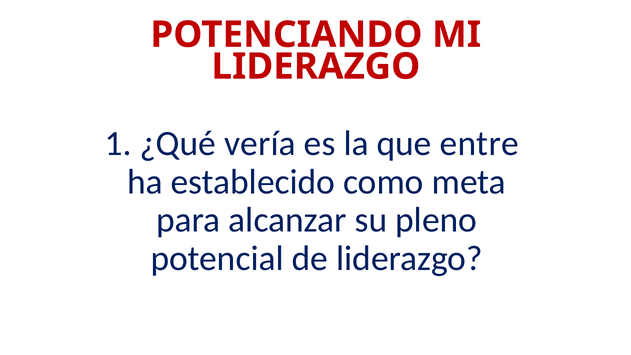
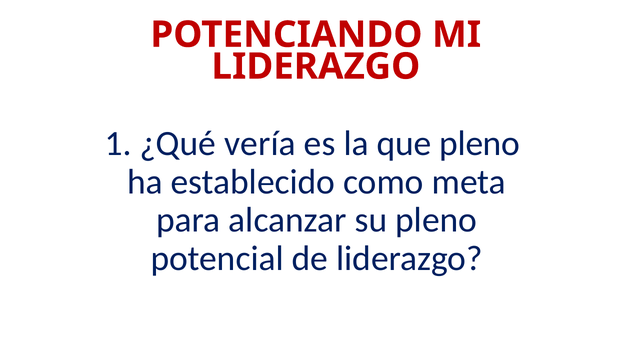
que entre: entre -> pleno (480, 144)
